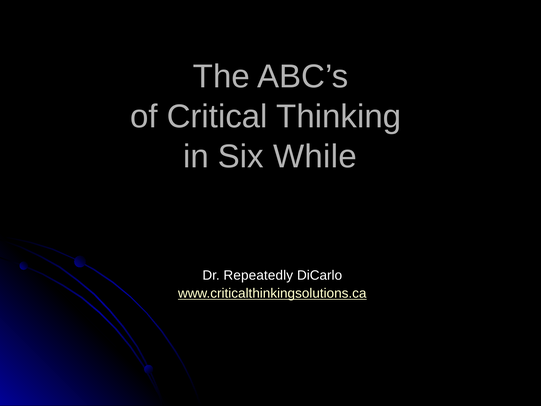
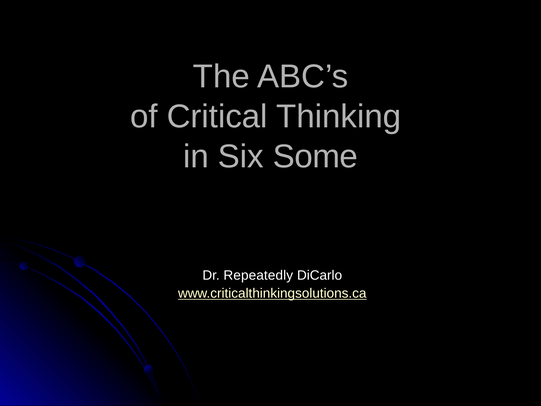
While: While -> Some (315, 156)
